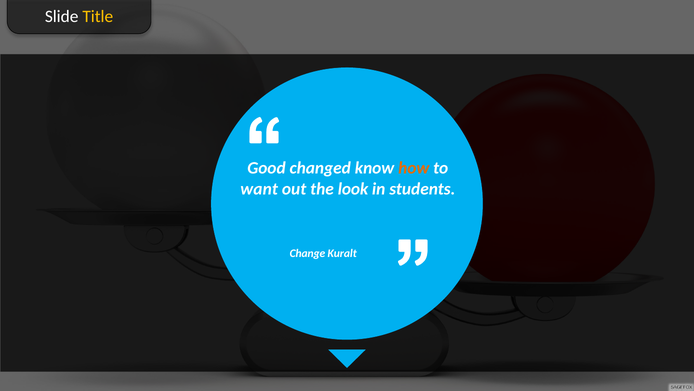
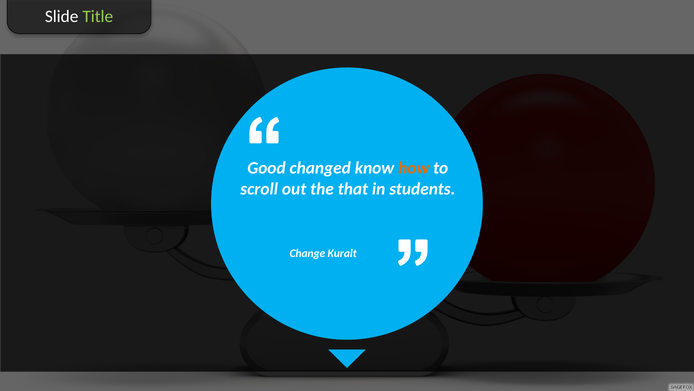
Title colour: yellow -> light green (98, 16)
want: want -> scroll (259, 189)
look: look -> that (353, 189)
